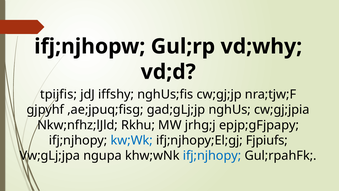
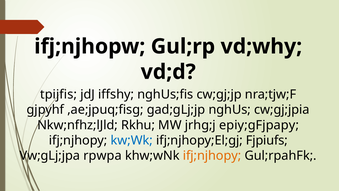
epjp;gFjpapy: epjp;gFjpapy -> epiy;gFjpapy (259, 125)
ngupa: ngupa -> rpwpa (103, 155)
ifj;njhopy colour: blue -> orange (212, 155)
